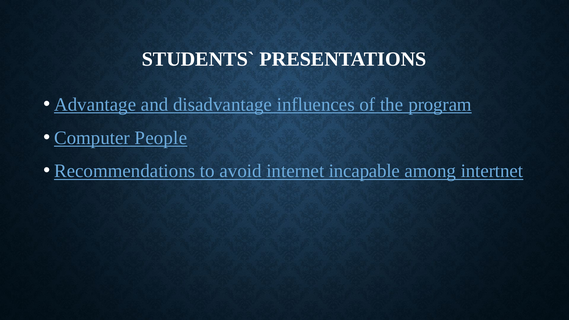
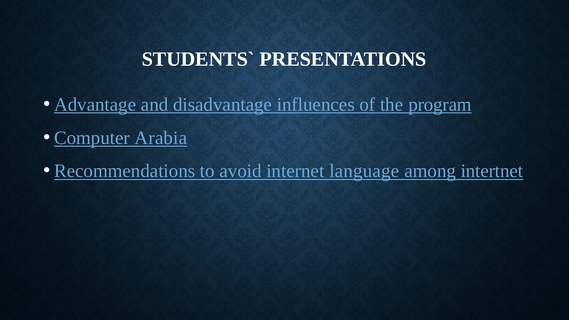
People: People -> Arabia (161, 138)
incapable: incapable -> language (364, 171)
